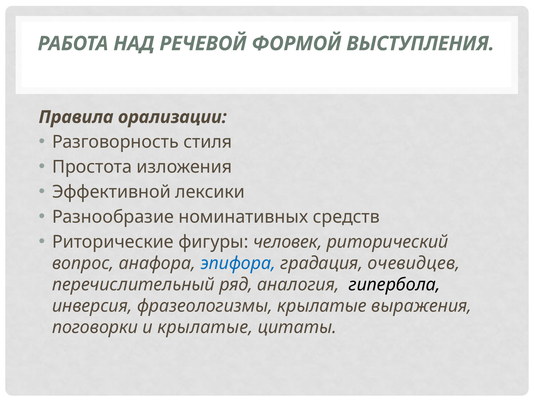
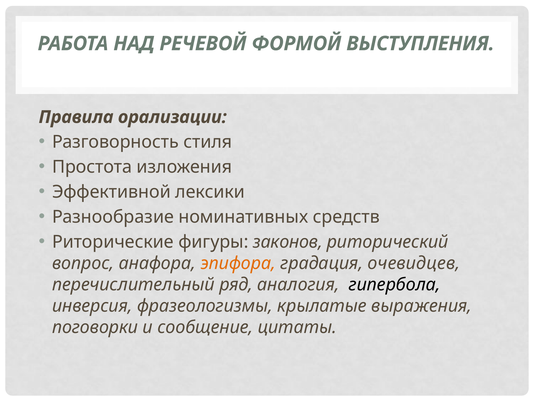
человек: человек -> законов (288, 242)
эпифора colour: blue -> orange (238, 263)
и крылатые: крылатые -> сообщение (205, 327)
